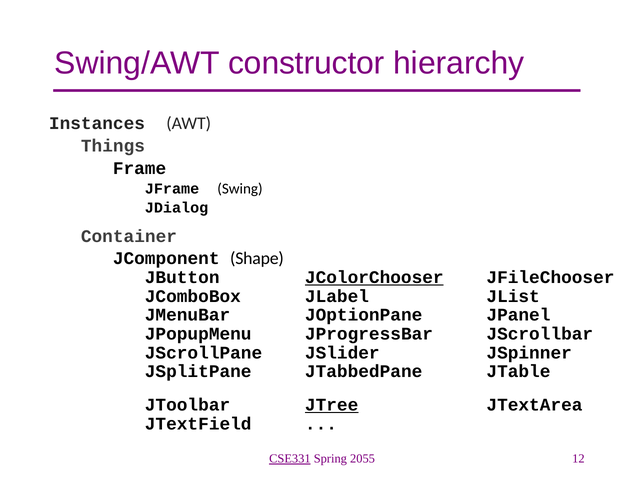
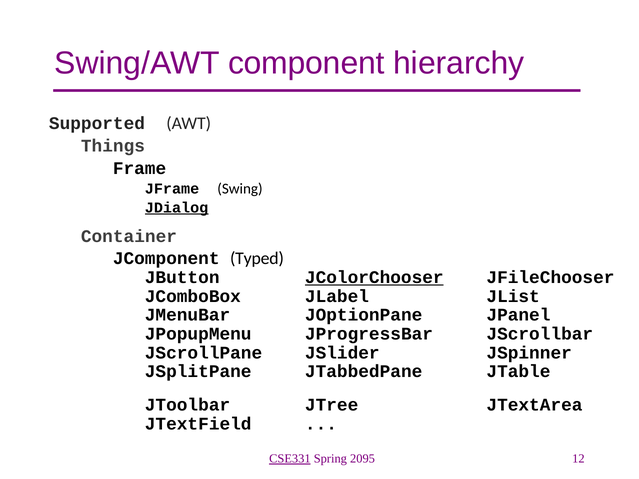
constructor: constructor -> component (306, 63)
Instances: Instances -> Supported (97, 124)
JDialog underline: none -> present (177, 208)
Shape: Shape -> Typed (257, 259)
JTree underline: present -> none (332, 405)
2055: 2055 -> 2095 (362, 459)
